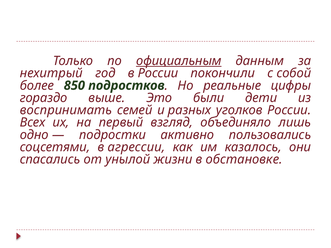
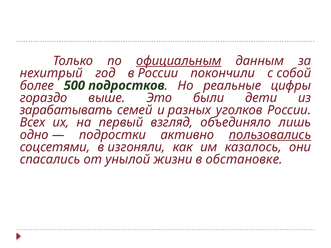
850: 850 -> 500 (74, 86)
воспринимать: воспринимать -> зарабатывать (66, 110)
пользовались underline: none -> present (270, 135)
агрессии: агрессии -> изгоняли (136, 147)
